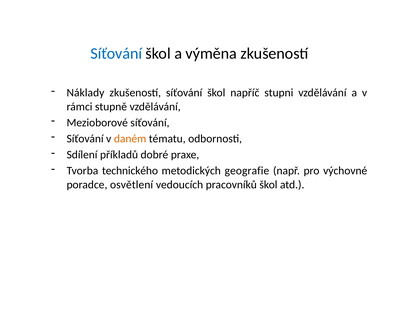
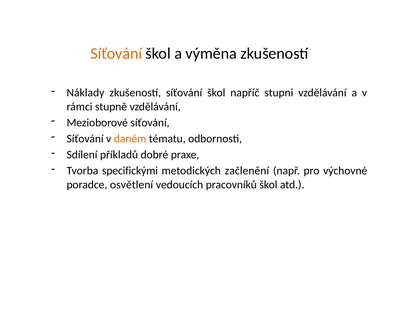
Síťování colour: blue -> orange (116, 53)
technického: technického -> specifickými (130, 171)
geografie: geografie -> začlenění (247, 171)
